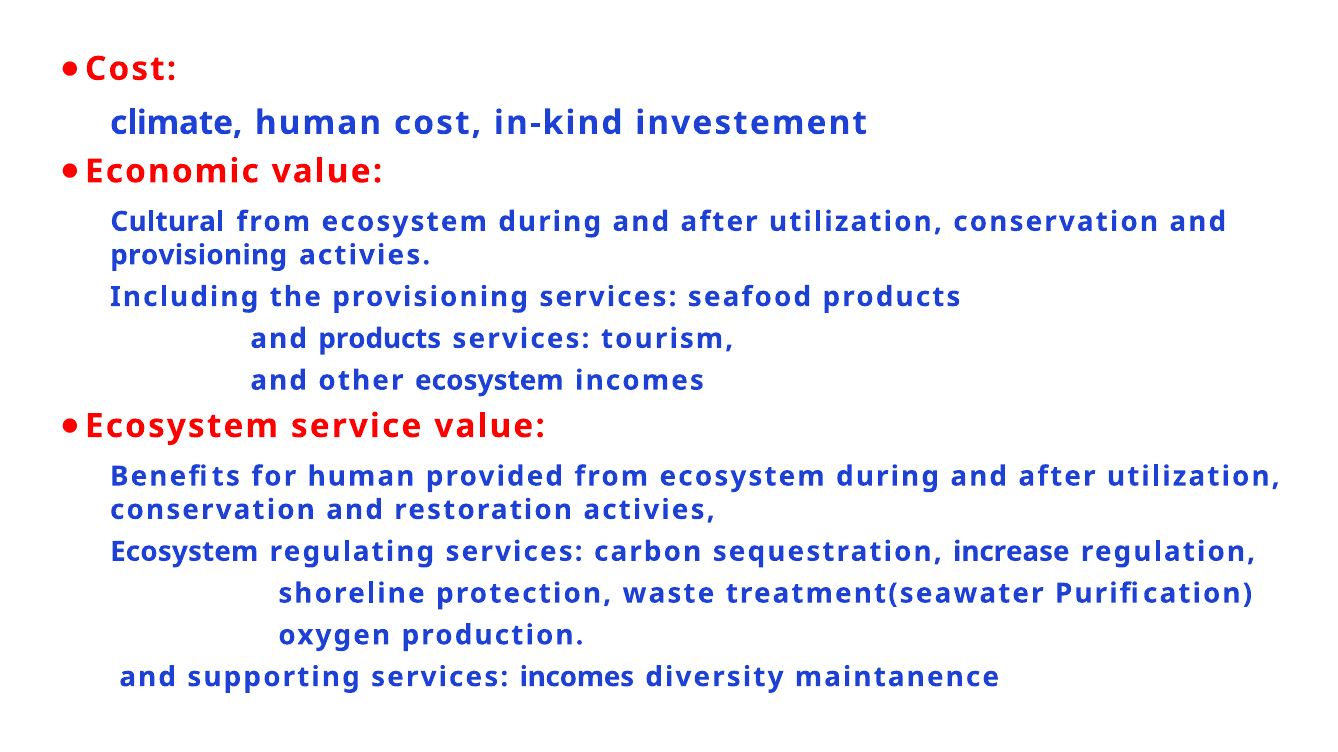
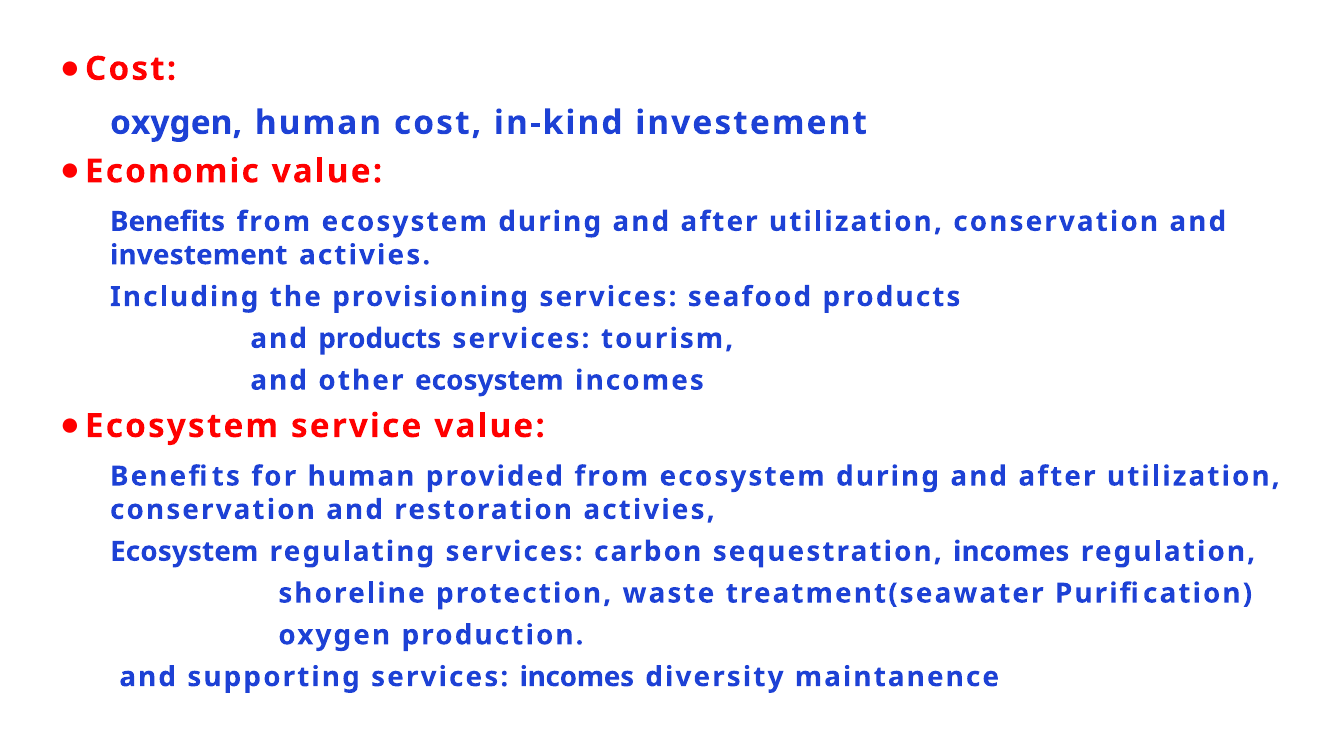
climate: climate -> oxygen (176, 123)
Cultural: Cultural -> Benefits (168, 222)
provisioning: provisioning -> investement (199, 255)
sequestration increase: increase -> incomes (1011, 552)
